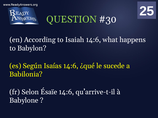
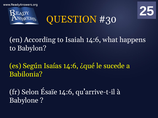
QUESTION colour: light green -> yellow (72, 19)
